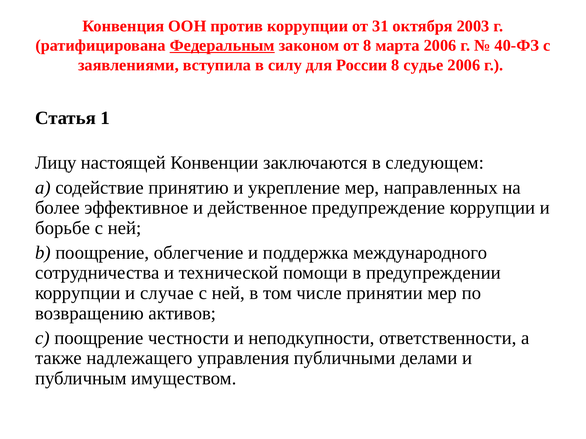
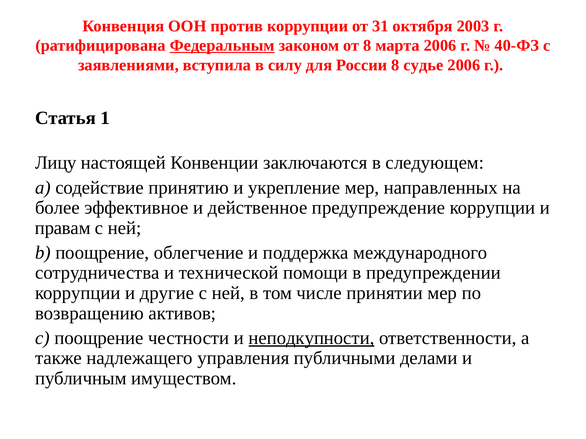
борьбе: борьбе -> правам (63, 228)
случае: случае -> другие (167, 293)
неподкупности underline: none -> present (311, 338)
